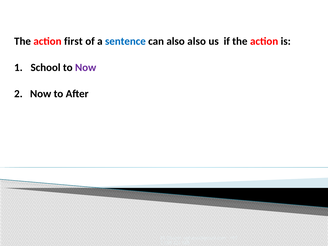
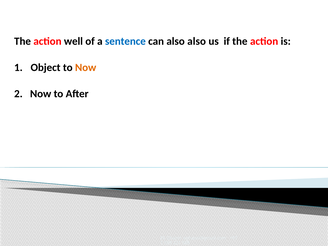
first: first -> well (73, 41)
School: School -> Object (46, 67)
Now colour: purple -> orange (86, 67)
